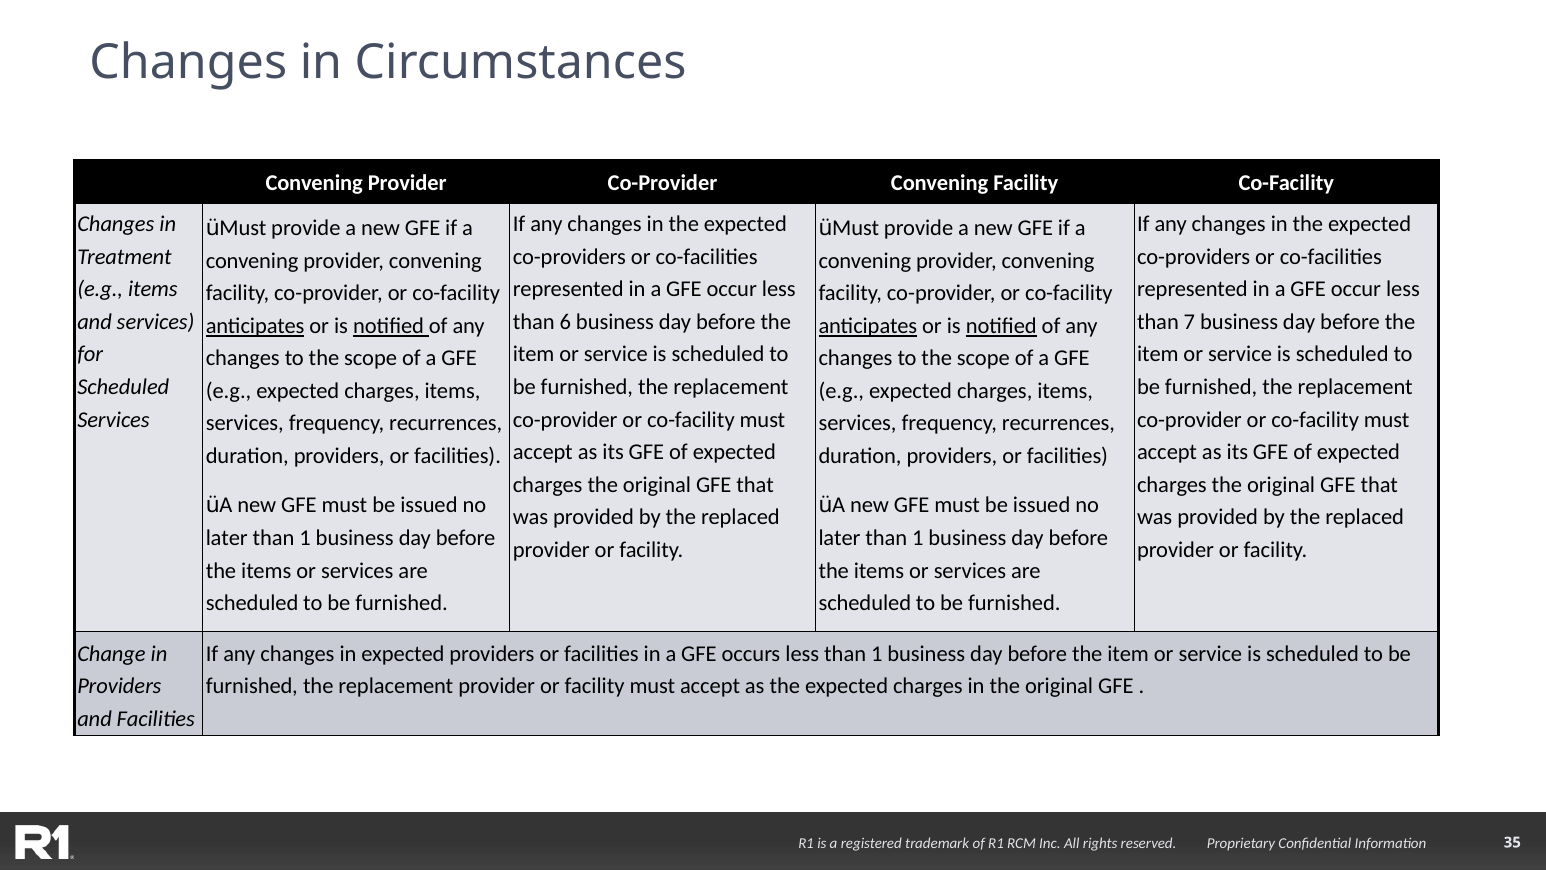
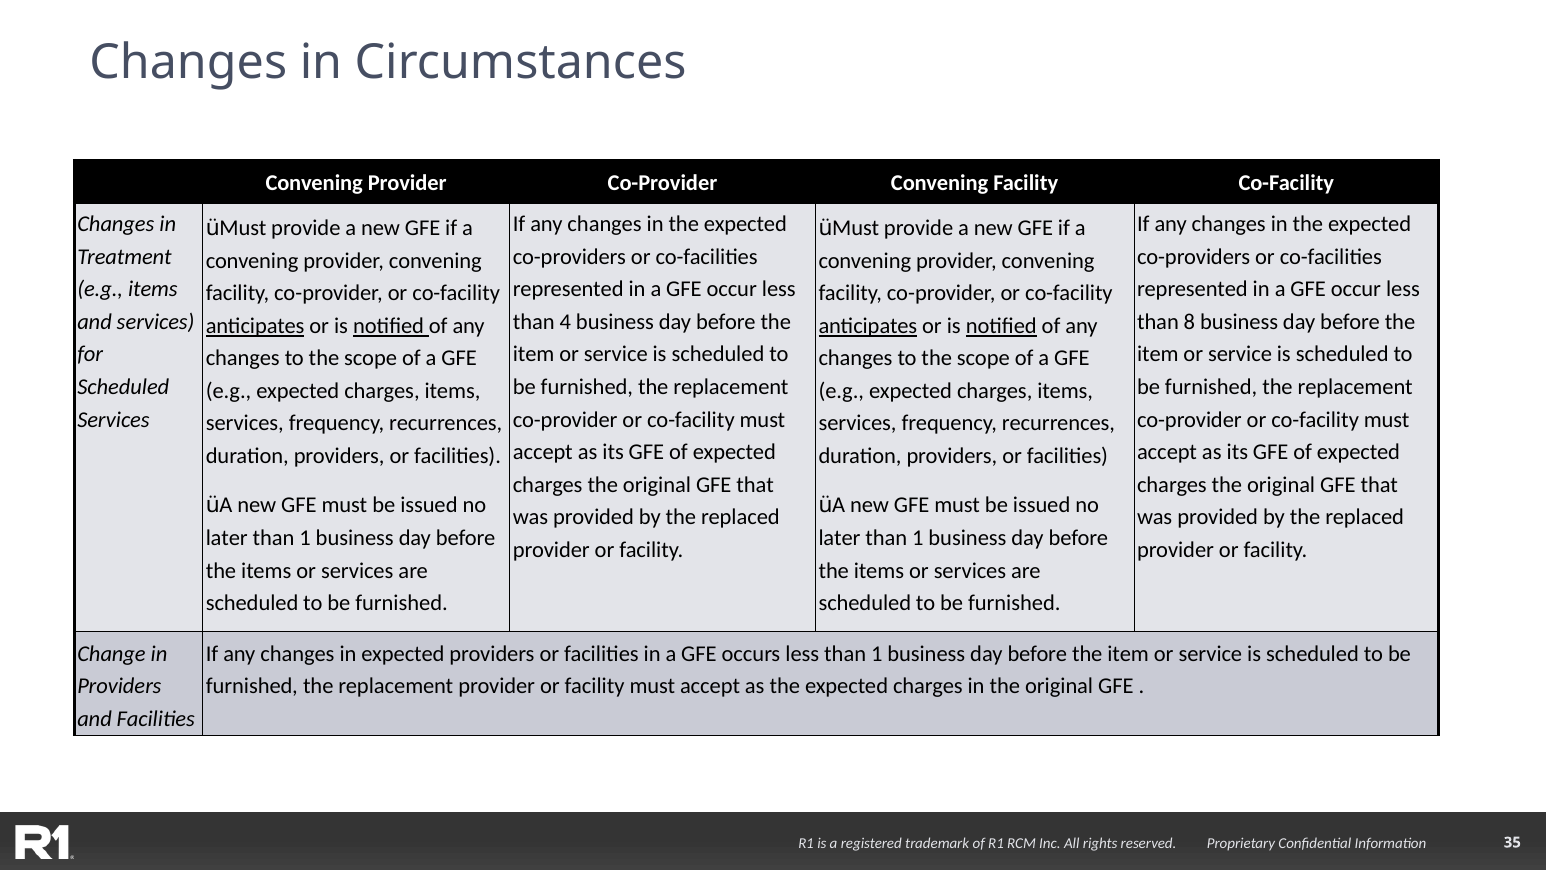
6: 6 -> 4 (565, 322)
7: 7 -> 8 (1189, 322)
